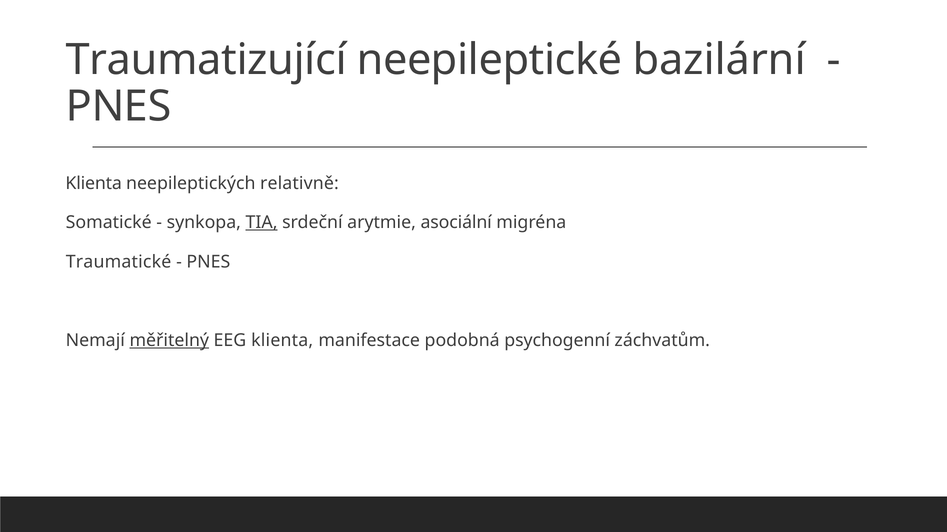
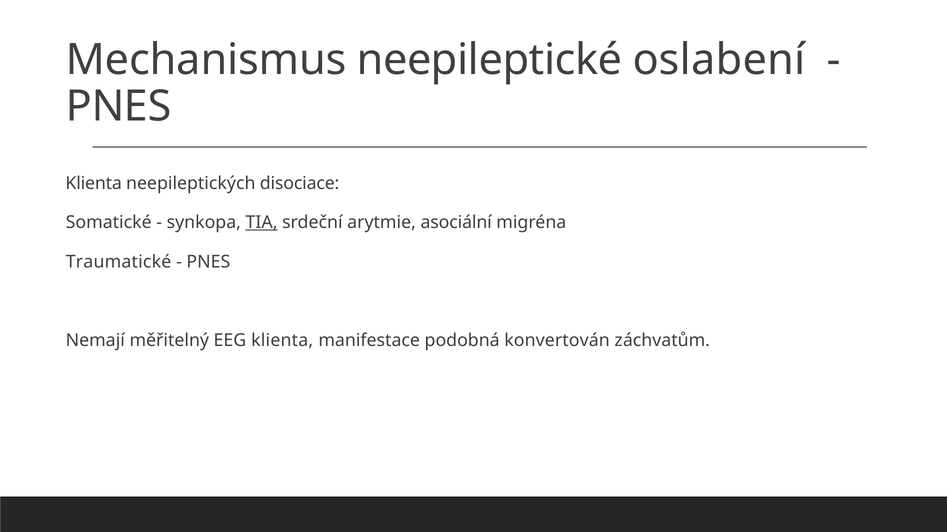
Traumatizující: Traumatizující -> Mechanismus (206, 60)
bazilární: bazilární -> oslabení (719, 60)
relativně: relativně -> disociace (300, 183)
měřitelný underline: present -> none (169, 341)
psychogenní: psychogenní -> konvertován (557, 341)
